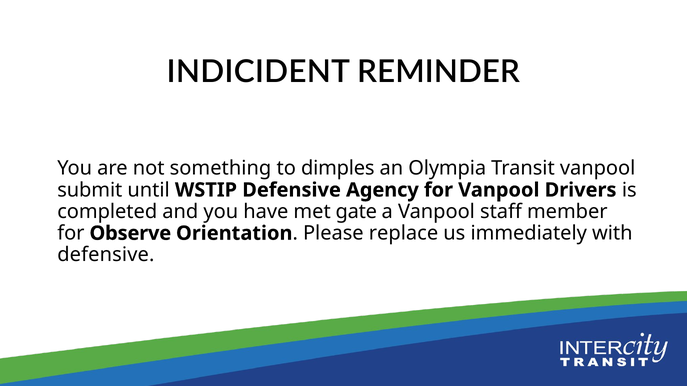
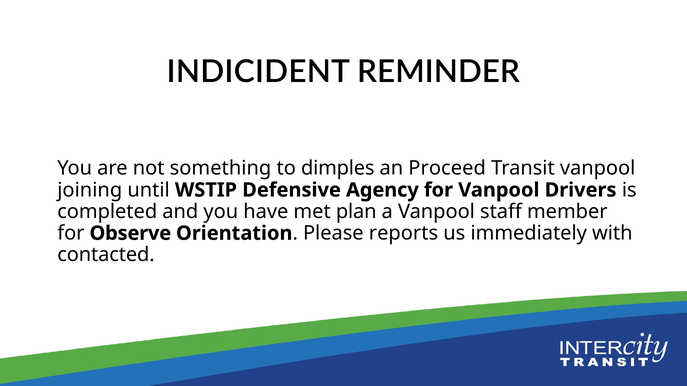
Olympia: Olympia -> Proceed (447, 169)
submit: submit -> joining (90, 190)
gate: gate -> plan (356, 212)
replace: replace -> reports (403, 234)
defensive: defensive -> contacted (106, 255)
